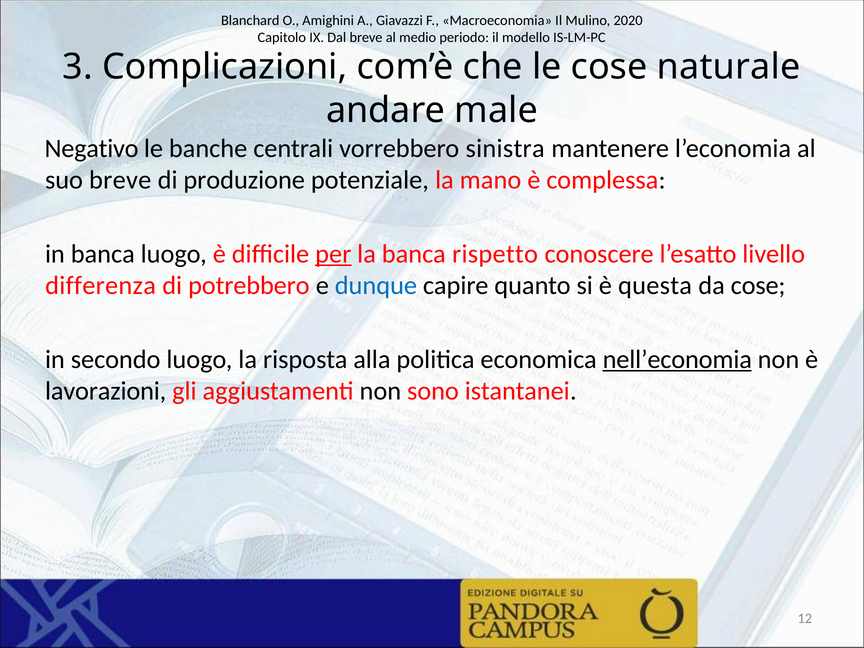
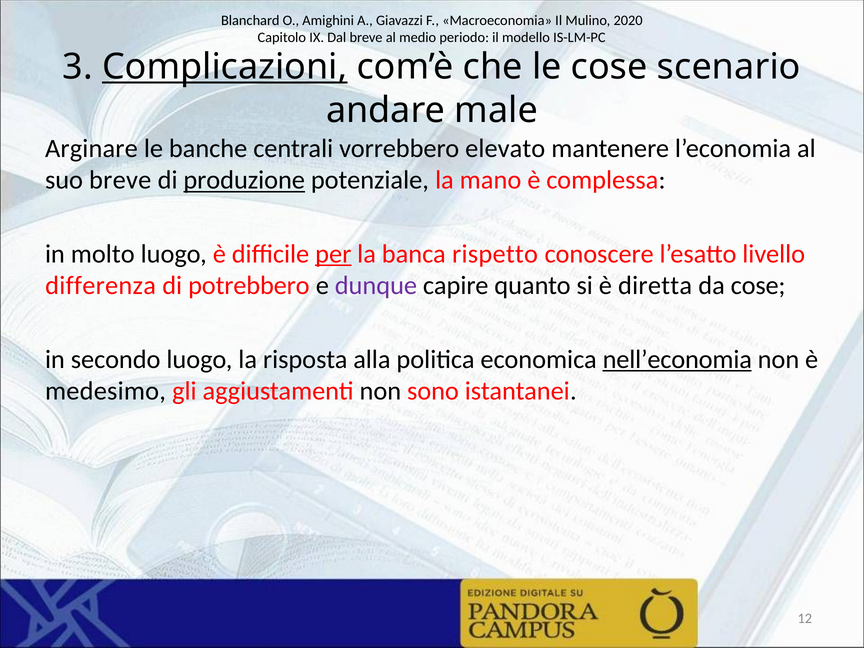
Complicazioni underline: none -> present (225, 67)
naturale: naturale -> scenario (729, 67)
Negativo: Negativo -> Arginare (91, 149)
sinistra: sinistra -> elevato (505, 149)
produzione underline: none -> present (244, 180)
in banca: banca -> molto (103, 254)
dunque colour: blue -> purple (376, 286)
questa: questa -> diretta (655, 286)
lavorazioni: lavorazioni -> medesimo (105, 391)
